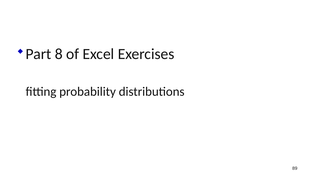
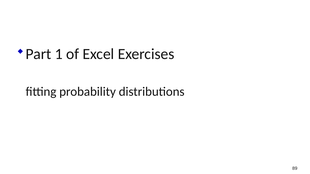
8: 8 -> 1 (59, 54)
